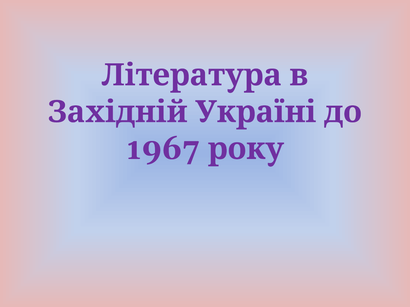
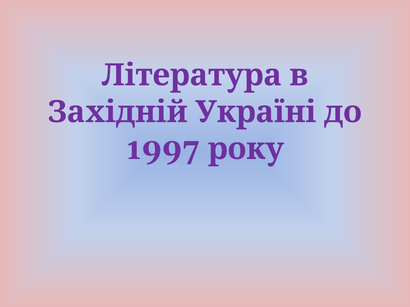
1967: 1967 -> 1997 (163, 149)
